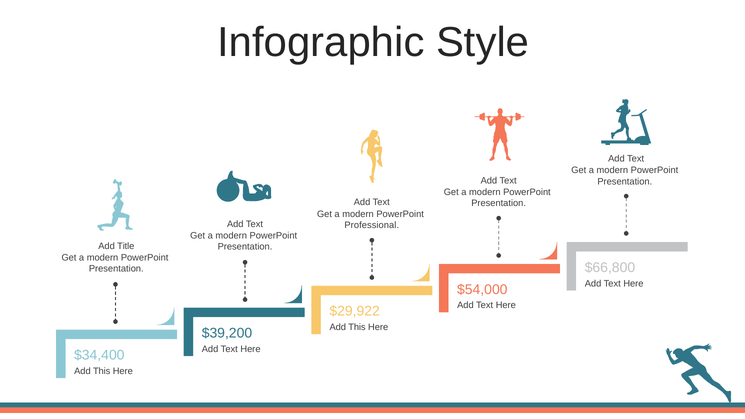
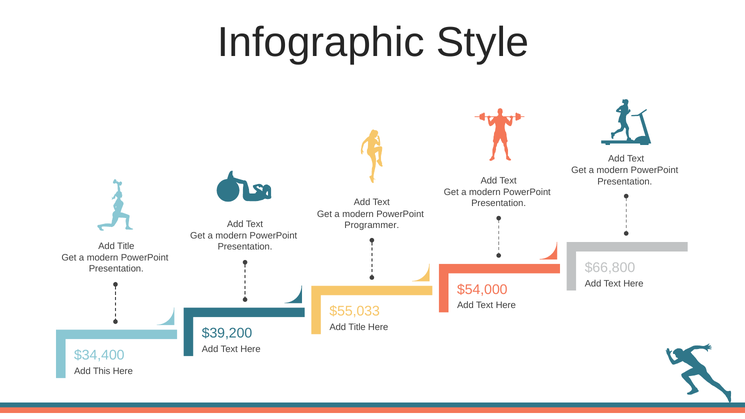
Professional: Professional -> Programmer (372, 225)
$29,922: $29,922 -> $55,033 (355, 311)
This: This -> Title (357, 327)
